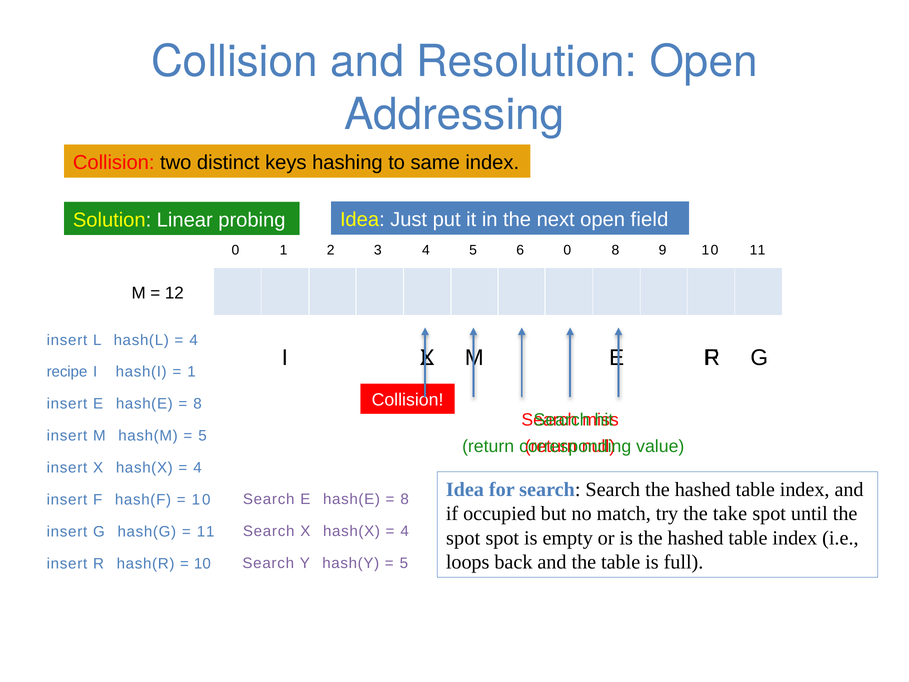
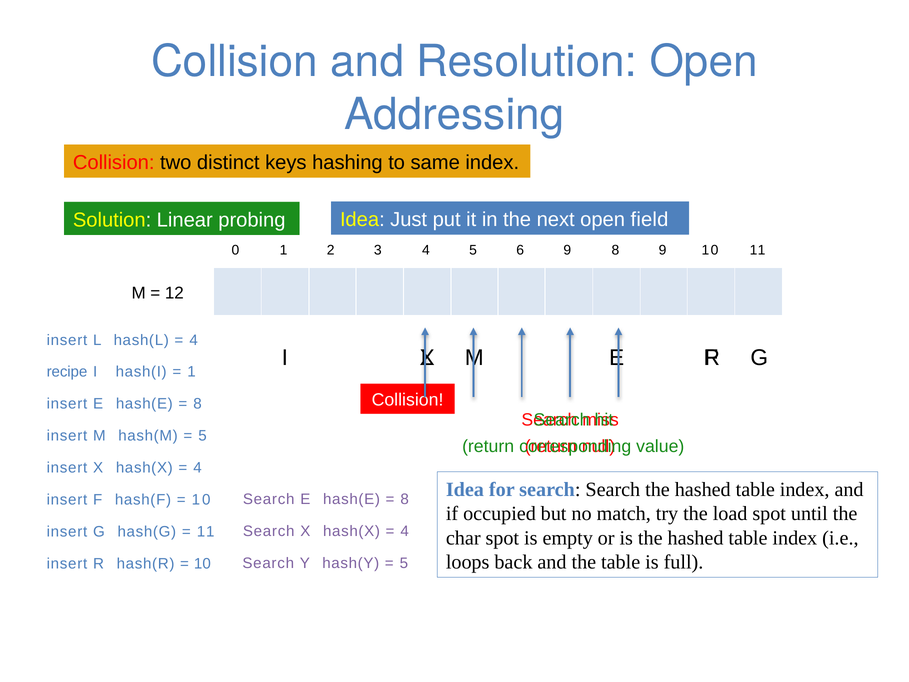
6 0: 0 -> 9 (567, 250)
take: take -> load (730, 514)
spot: spot -> char (463, 538)
